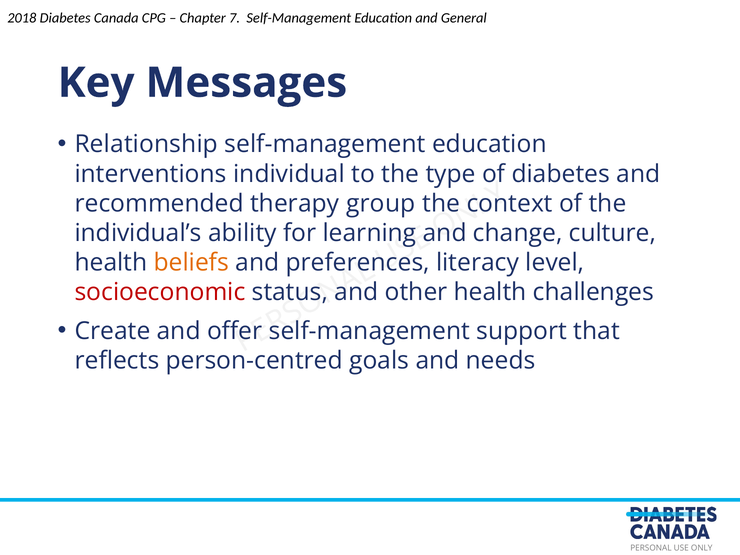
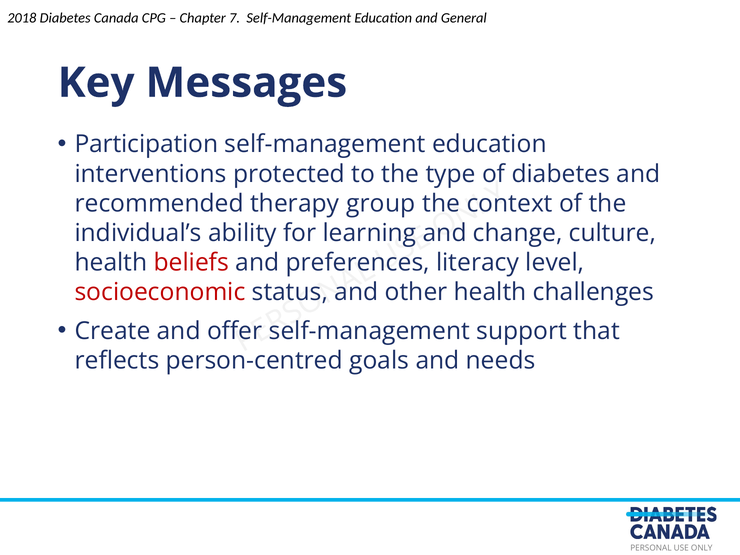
Relationship: Relationship -> Participation (146, 144)
individual: individual -> protected (289, 174)
beliefs colour: orange -> red (191, 263)
